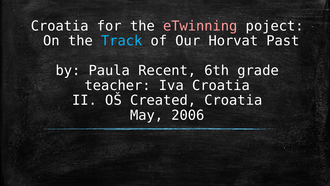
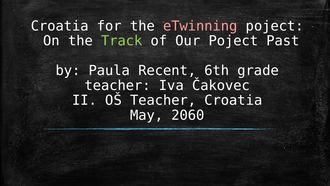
Track colour: light blue -> light green (122, 41)
Our Horvat: Horvat -> Poject (233, 41)
Iva Croatia: Croatia -> Čakovec (221, 85)
OŠ Created: Created -> Teacher (163, 100)
2006: 2006 -> 2060 (188, 115)
